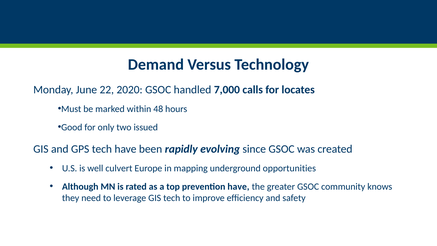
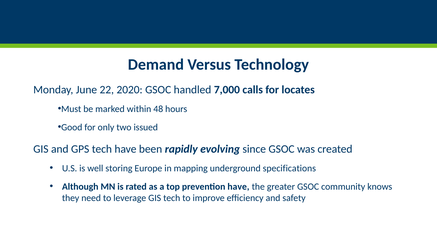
culvert: culvert -> storing (119, 168)
opportunities: opportunities -> specifications (289, 168)
